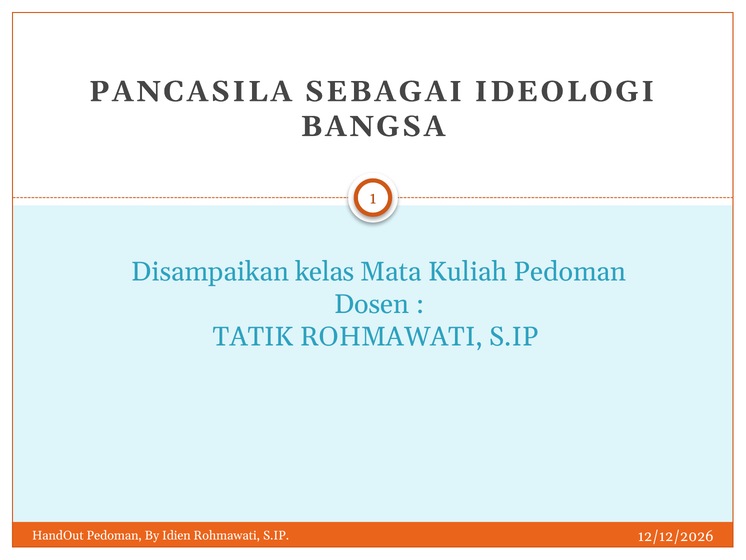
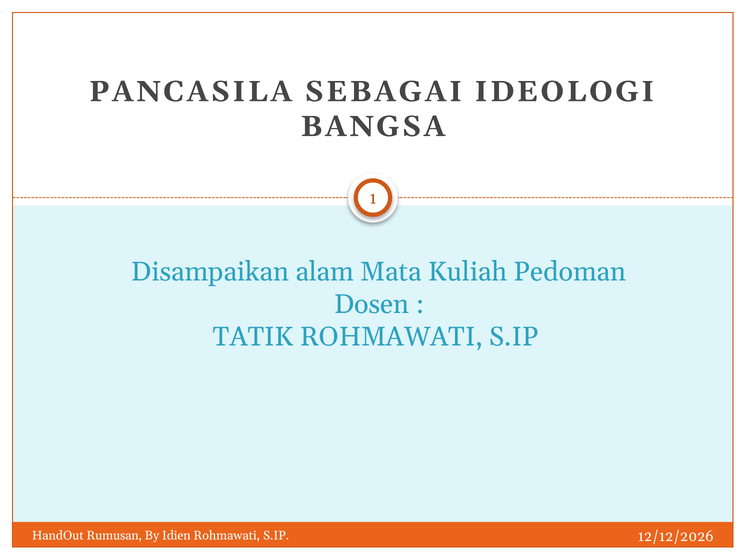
kelas: kelas -> alam (325, 272)
HandOut Pedoman: Pedoman -> Rumusan (114, 535)
